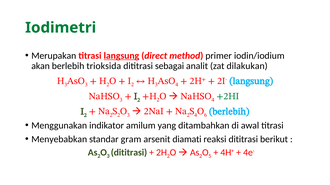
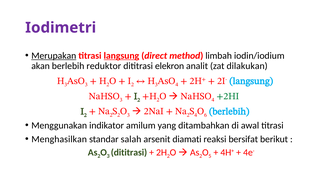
Iodimetri colour: green -> purple (61, 28)
Merupakan underline: none -> present (54, 56)
primer: primer -> limbah (219, 56)
trioksida: trioksida -> reduktor (104, 66)
sebagai: sebagai -> elekron (170, 66)
Menyebabkan: Menyebabkan -> Menghasilkan (59, 140)
gram: gram -> salah (131, 140)
reaksi dititrasi: dititrasi -> bersifat (243, 140)
